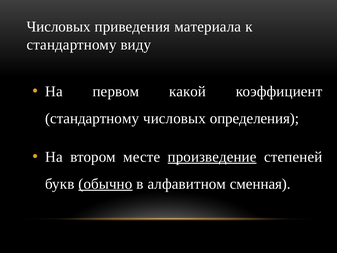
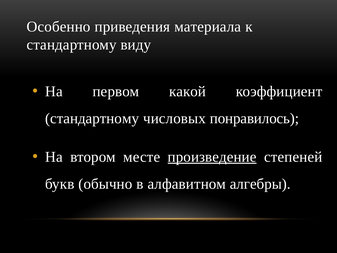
Числовых: Числовых -> Особенно (59, 27)
определения: определения -> понравилось (254, 118)
обычно underline: present -> none (105, 184)
сменная: сменная -> алгебры (260, 184)
